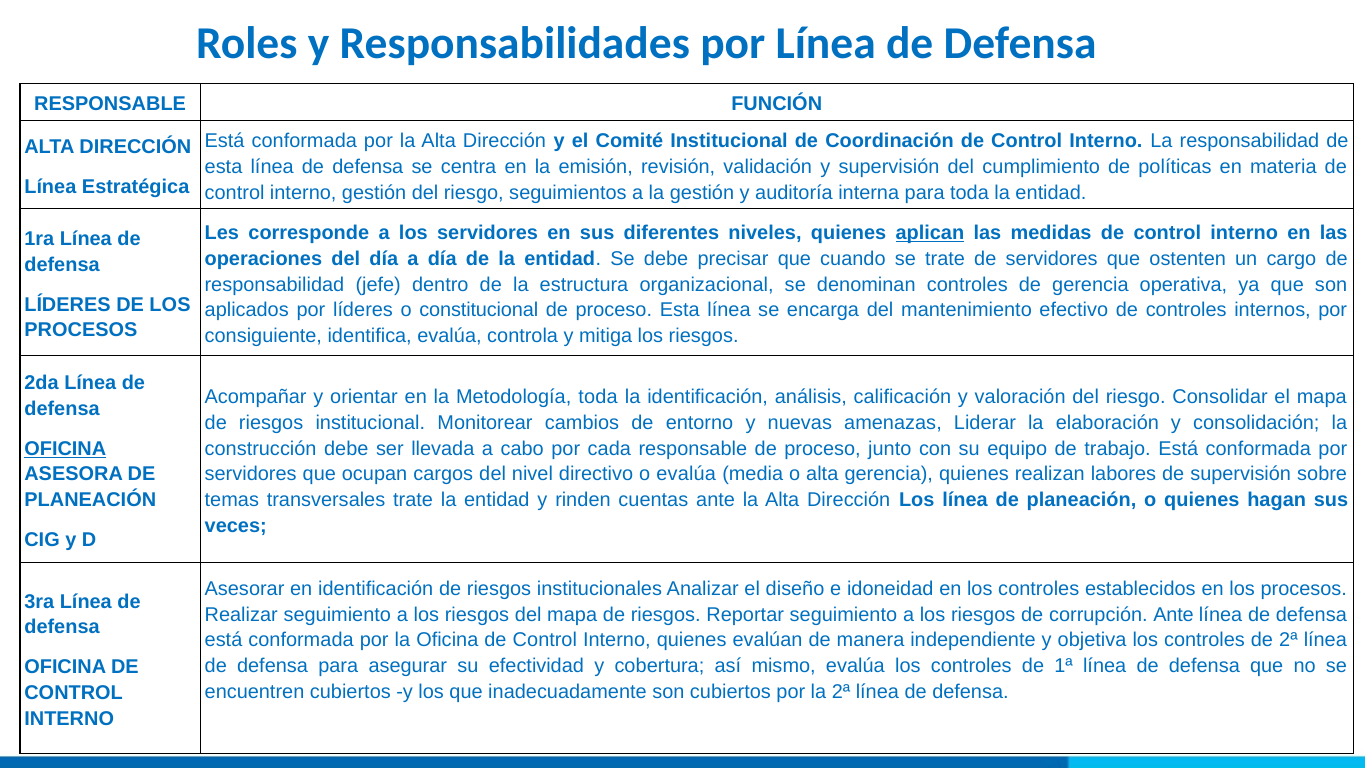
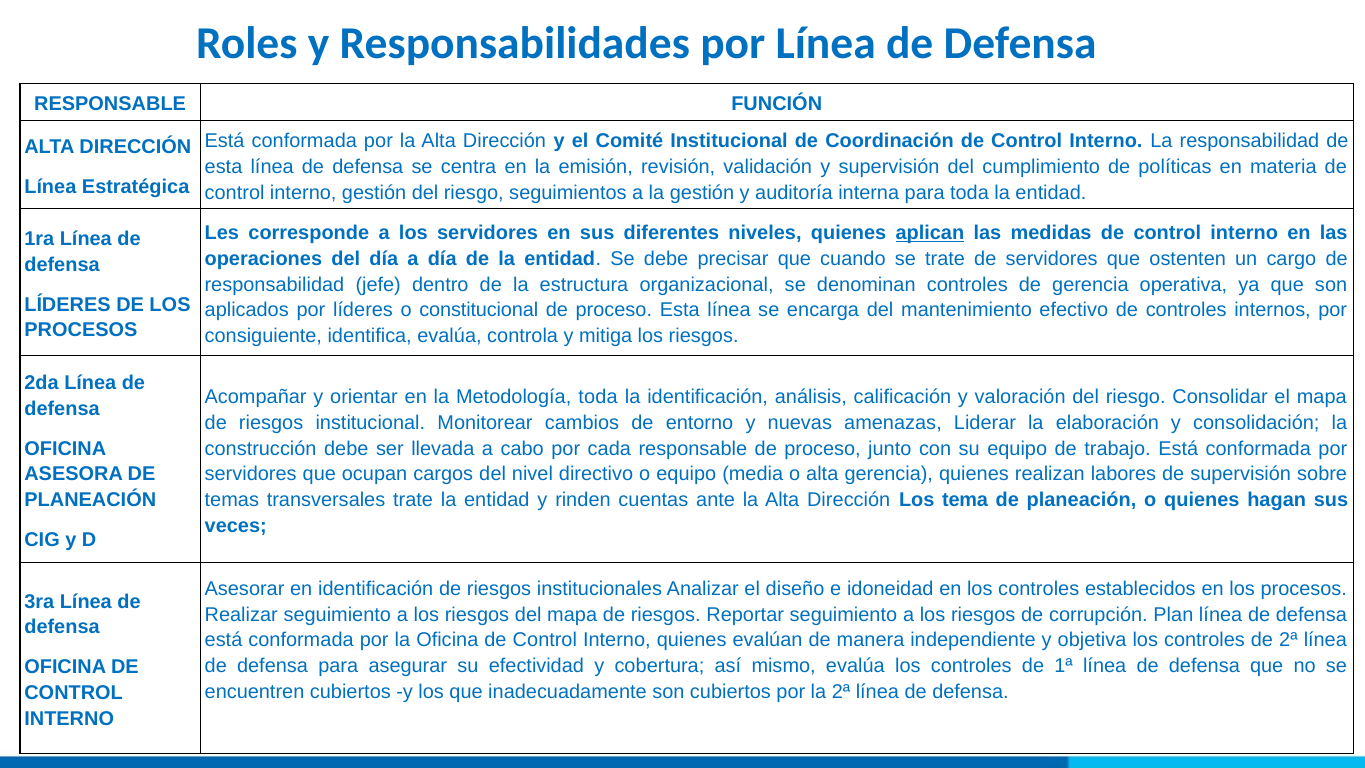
OFICINA underline: present -> none (65, 448)
o evalúa: evalúa -> equipo (686, 474)
Los línea: línea -> tema (965, 500)
corrupción Ante: Ante -> Plan (1173, 614)
